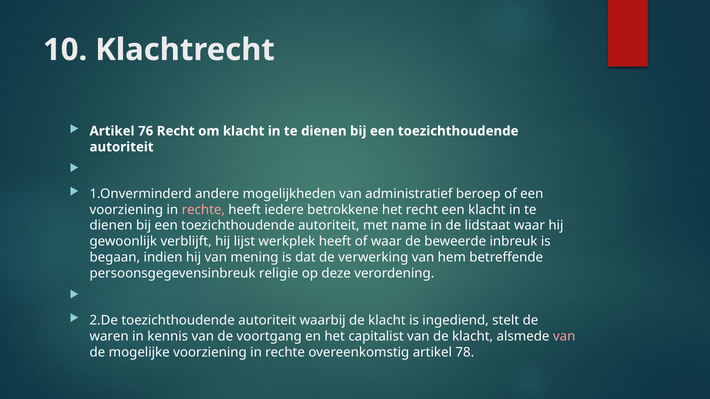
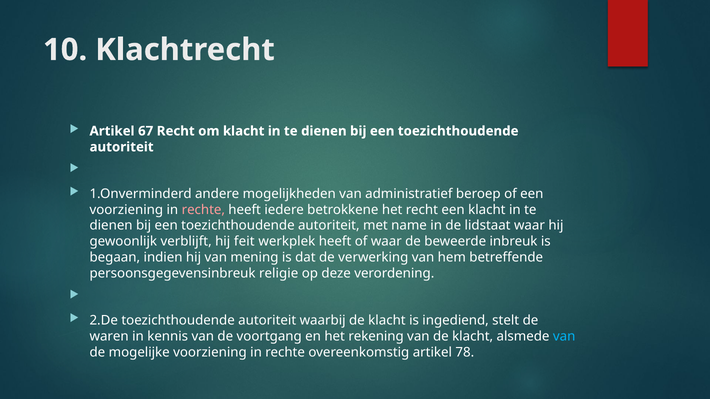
76: 76 -> 67 (146, 131)
lijst: lijst -> feit (244, 242)
capitalist: capitalist -> rekening (376, 336)
van colour: pink -> light blue (564, 336)
